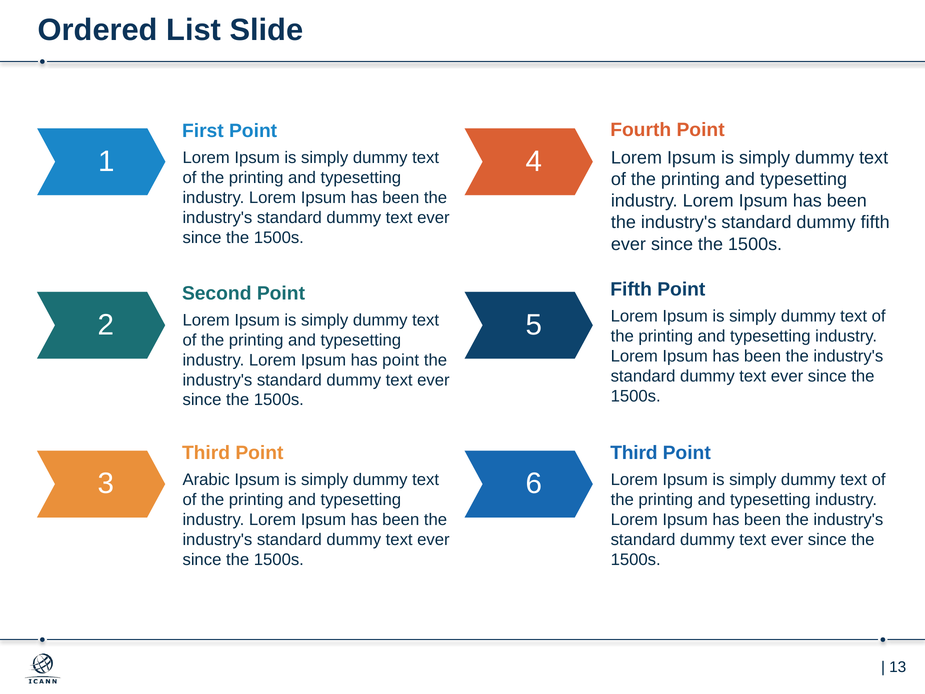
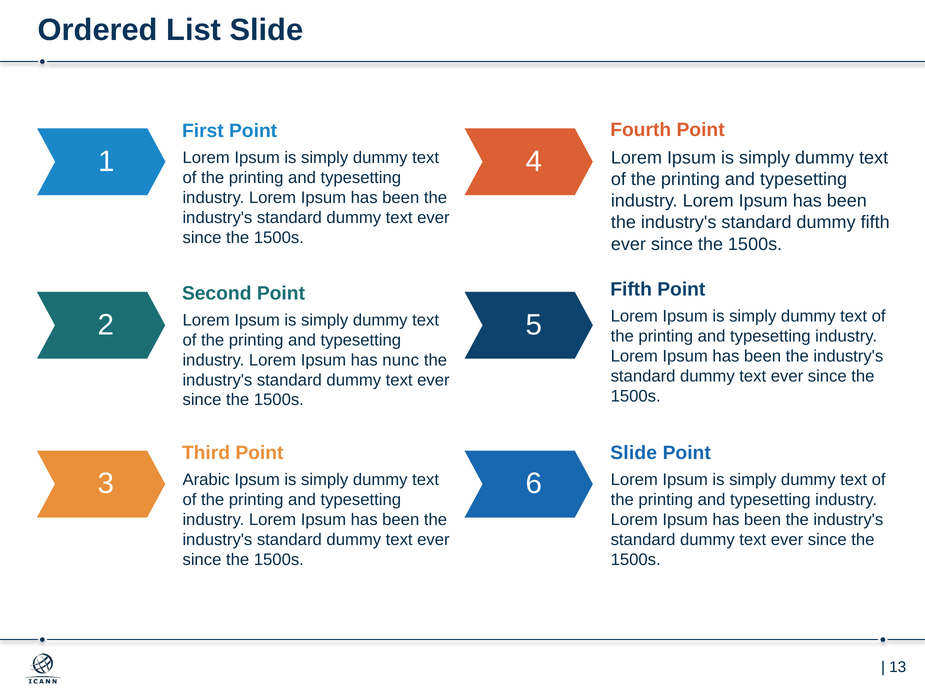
has point: point -> nunc (401, 360)
Third: Third -> Slide (634, 453)
